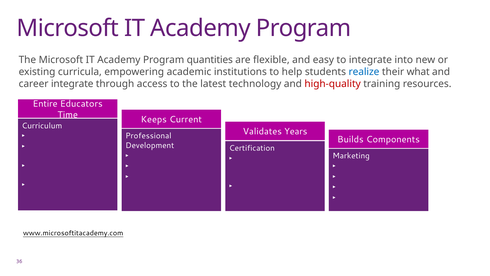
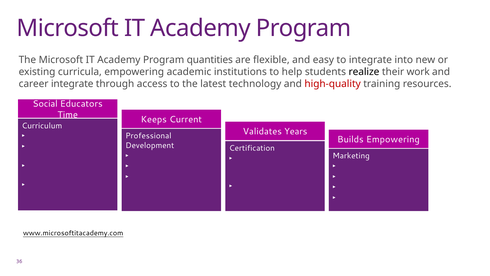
realize colour: blue -> black (364, 72)
what: what -> work (418, 72)
Entire: Entire -> Social (45, 104)
Builds Components: Components -> Empowering (393, 139)
